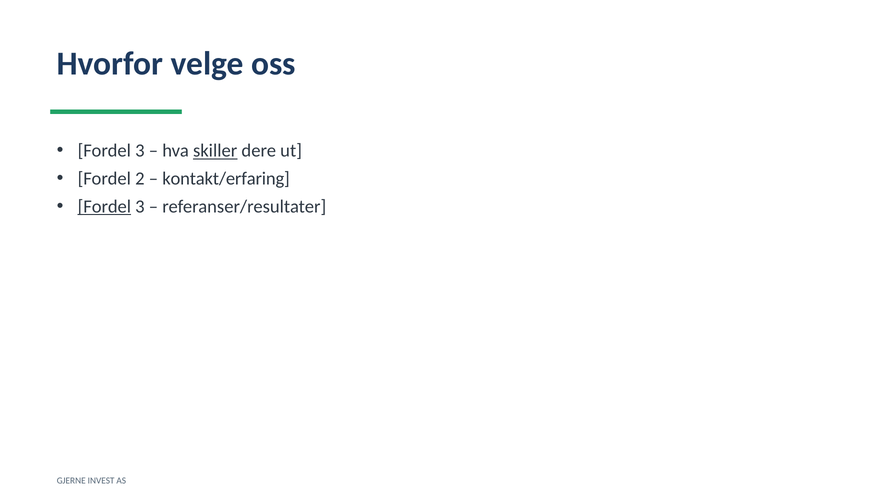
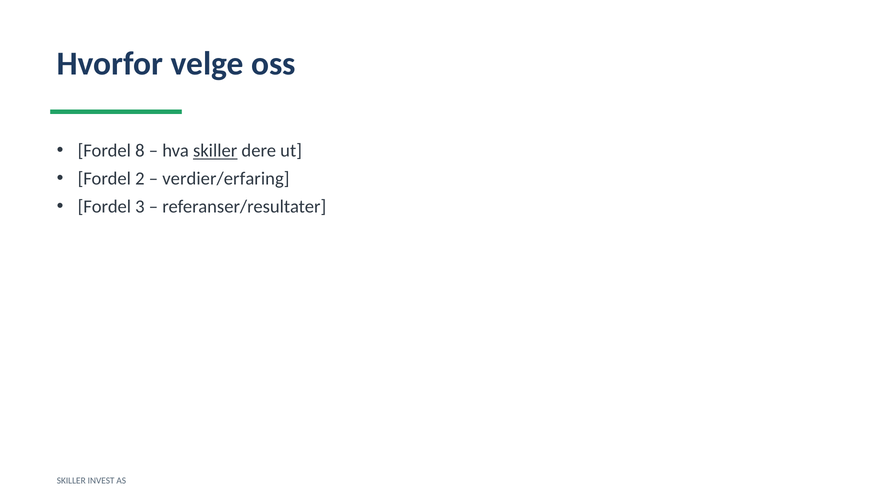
3: 3 -> 8 (140, 151)
kontakt/erfaring: kontakt/erfaring -> verdier/erfaring (226, 179)
Fordel underline: present -> none (104, 207)
GJERNE: GJERNE -> SKILLER (71, 481)
